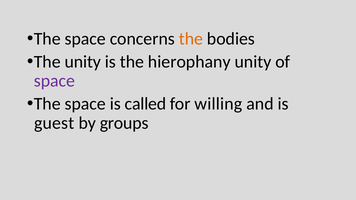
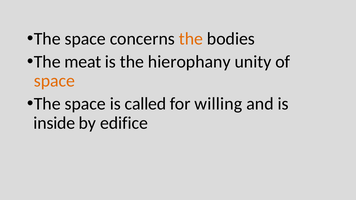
The unity: unity -> meat (83, 62)
space colour: purple -> orange (54, 81)
guest: guest -> inside (54, 123)
groups: groups -> edifice (124, 123)
